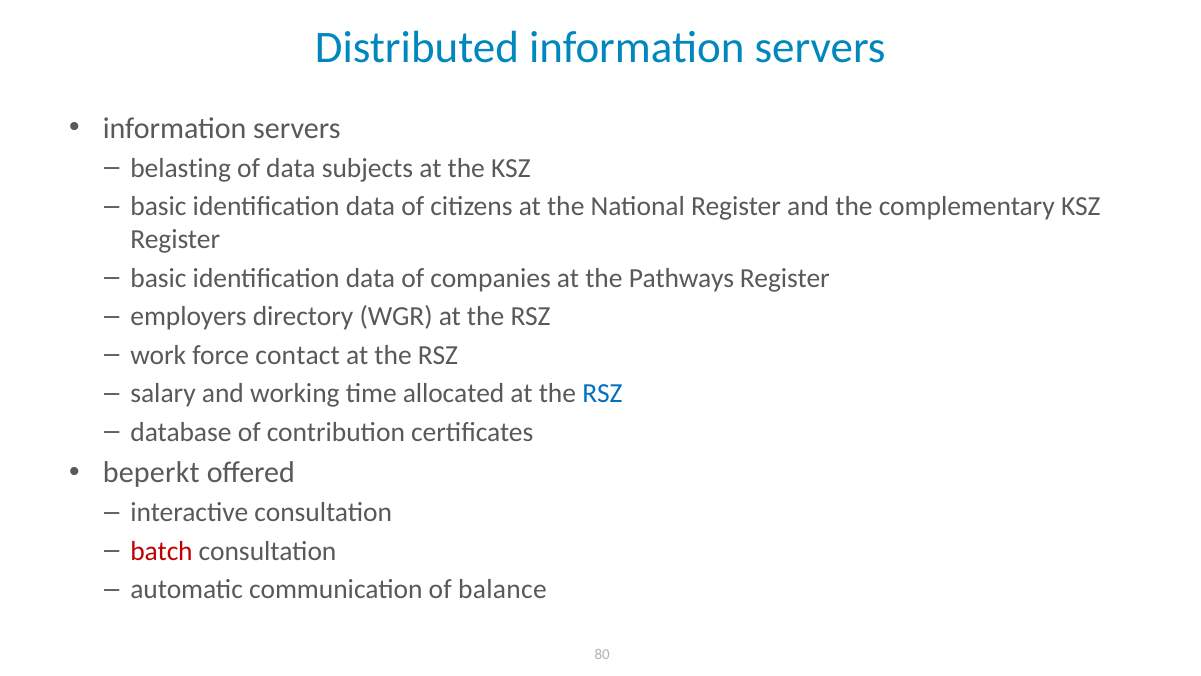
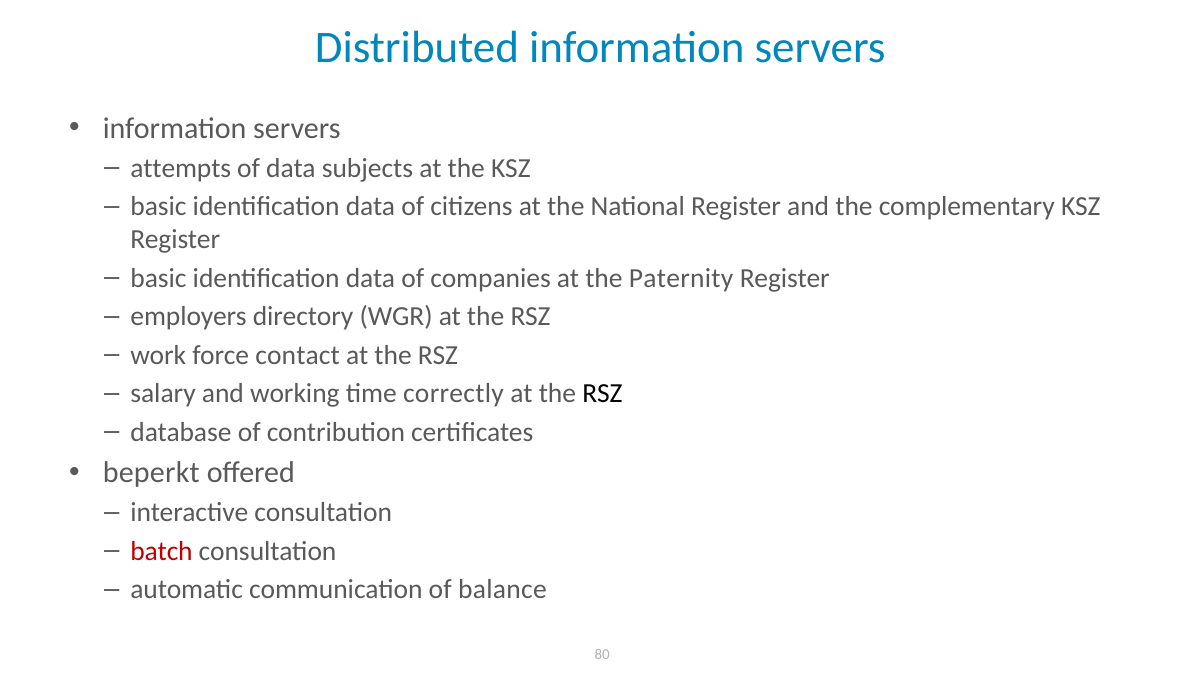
belasting: belasting -> attempts (181, 168)
Pathways: Pathways -> Paternity (681, 278)
allocated: allocated -> correctly (453, 393)
RSZ colour: blue -> black (602, 393)
